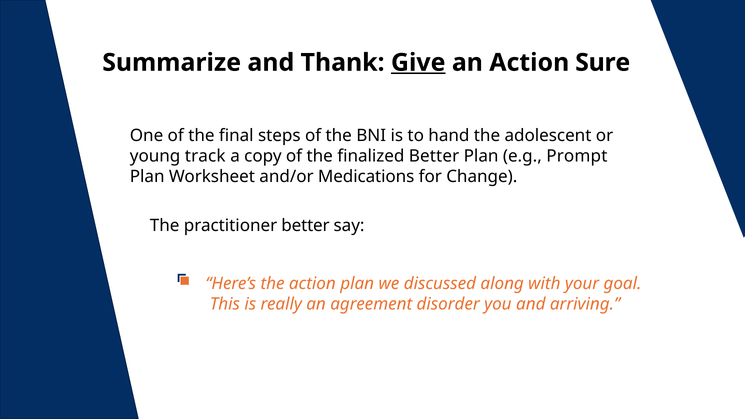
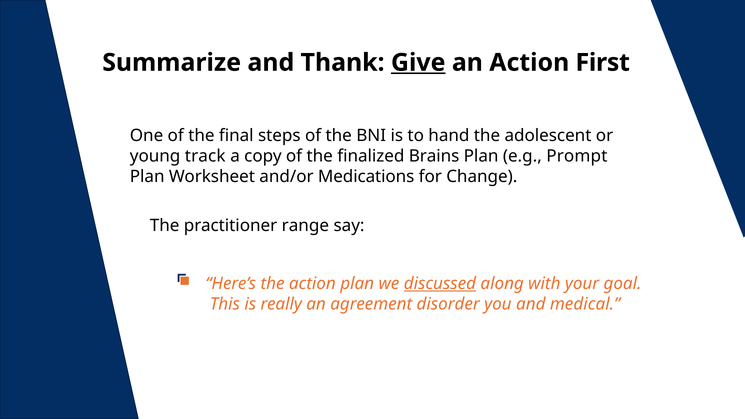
Sure: Sure -> First (603, 63)
finalized Better: Better -> Brains (434, 156)
practitioner better: better -> range (305, 226)
discussed underline: none -> present (440, 283)
arriving: arriving -> medical (585, 304)
